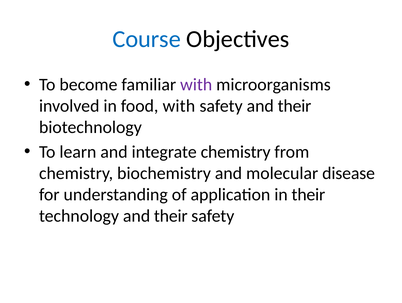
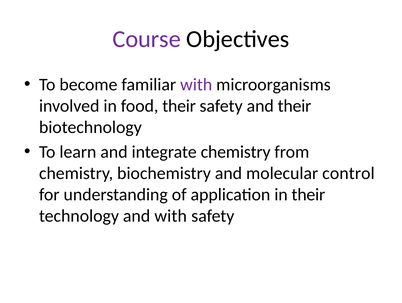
Course colour: blue -> purple (147, 39)
food with: with -> their (179, 106)
disease: disease -> control (348, 174)
technology and their: their -> with (171, 216)
